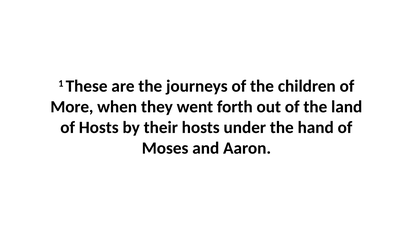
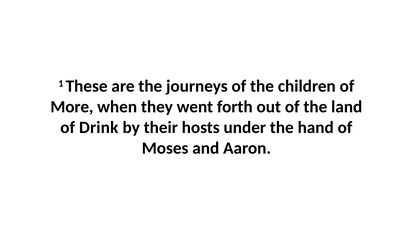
of Hosts: Hosts -> Drink (99, 128)
